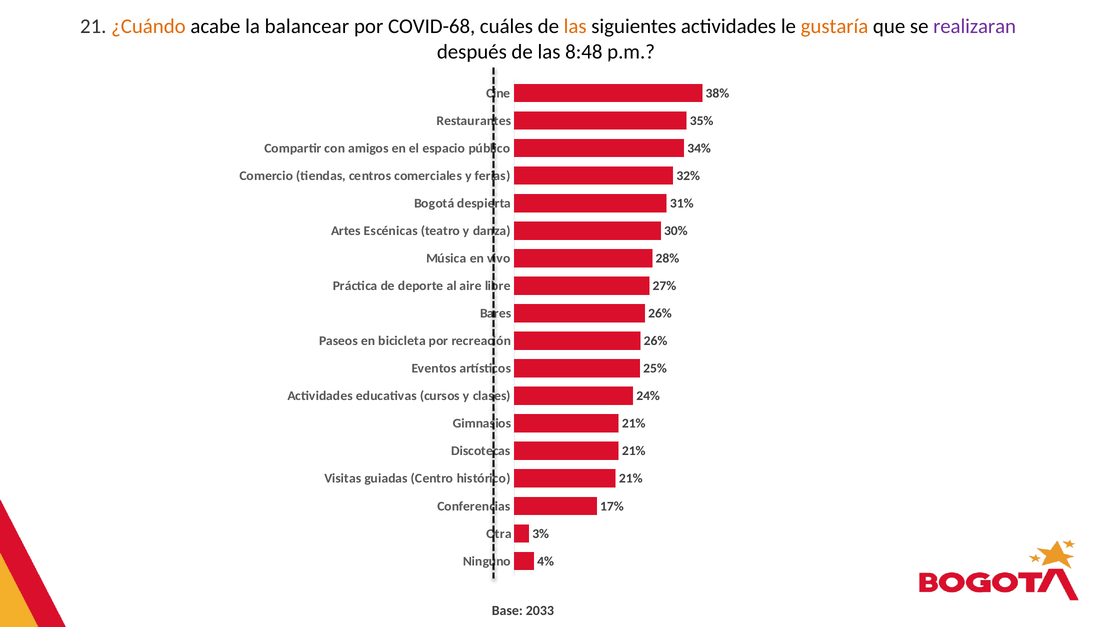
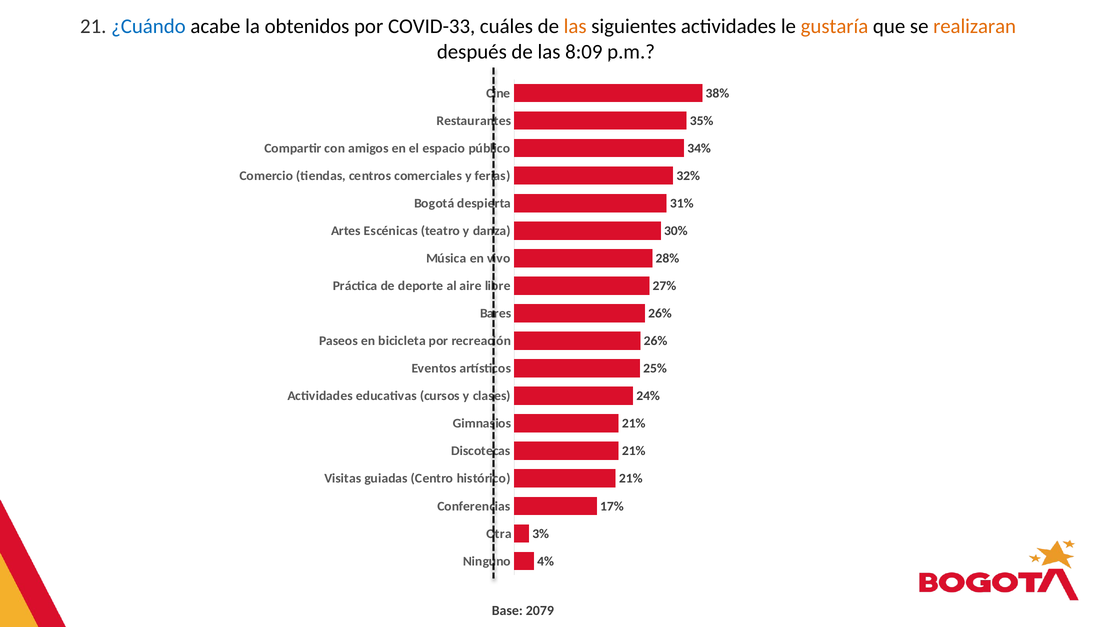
¿Cuándo colour: orange -> blue (148, 27)
balancear: balancear -> obtenidos (307, 27)
COVID-68: COVID-68 -> COVID-33 (432, 27)
realizaran colour: purple -> orange (975, 27)
8:48: 8:48 -> 8:09 (584, 52)
2033: 2033 -> 2079 (540, 610)
